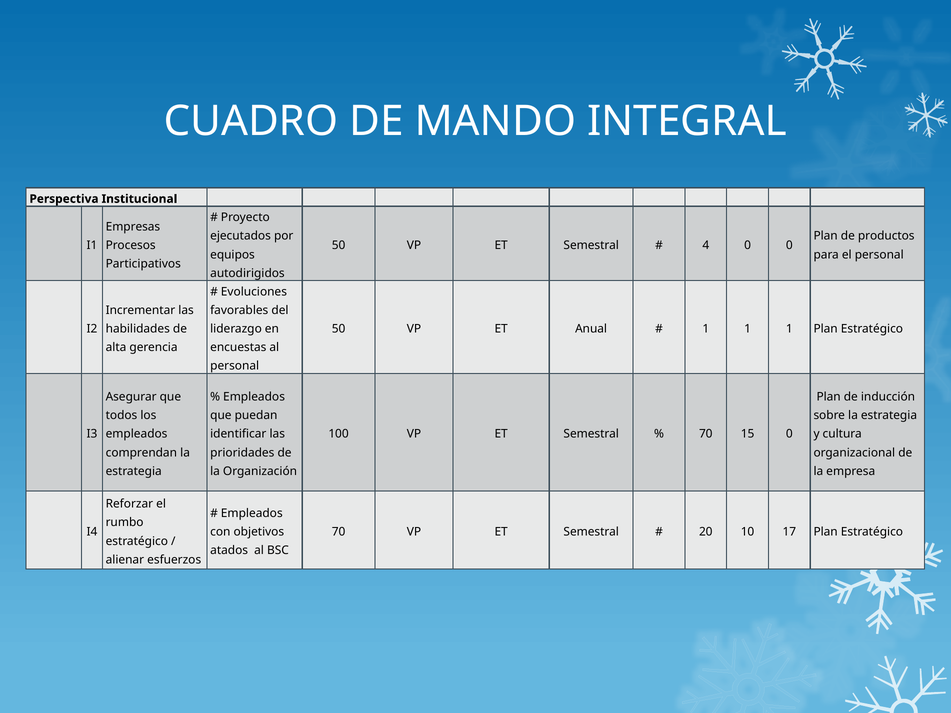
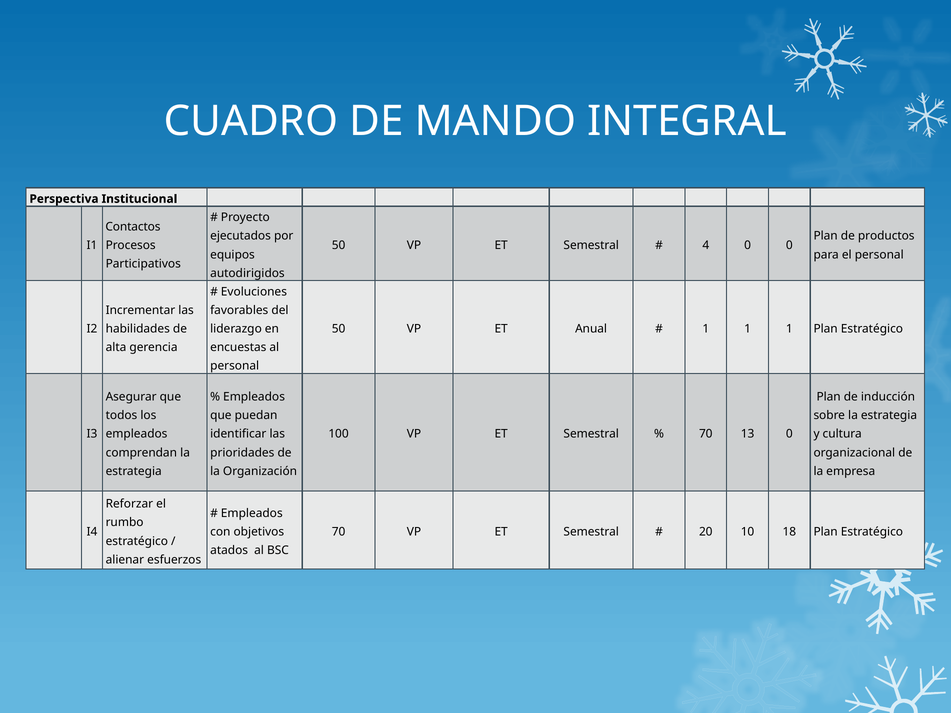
Empresas: Empresas -> Contactos (133, 227)
15: 15 -> 13 (748, 434)
17: 17 -> 18 (789, 532)
